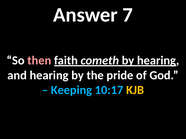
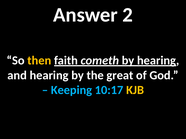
7: 7 -> 2 (128, 15)
then colour: pink -> yellow (39, 61)
pride: pride -> great (120, 75)
